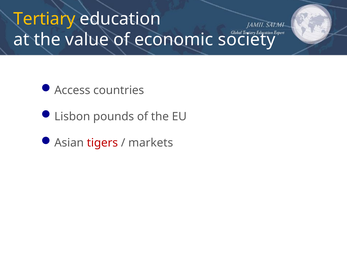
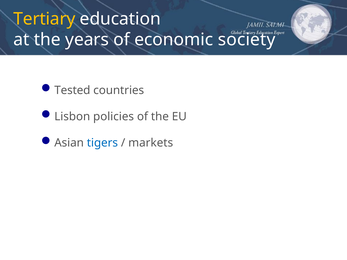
value: value -> years (87, 40)
Access: Access -> Tested (72, 90)
pounds: pounds -> policies (114, 117)
tigers colour: red -> blue (102, 143)
